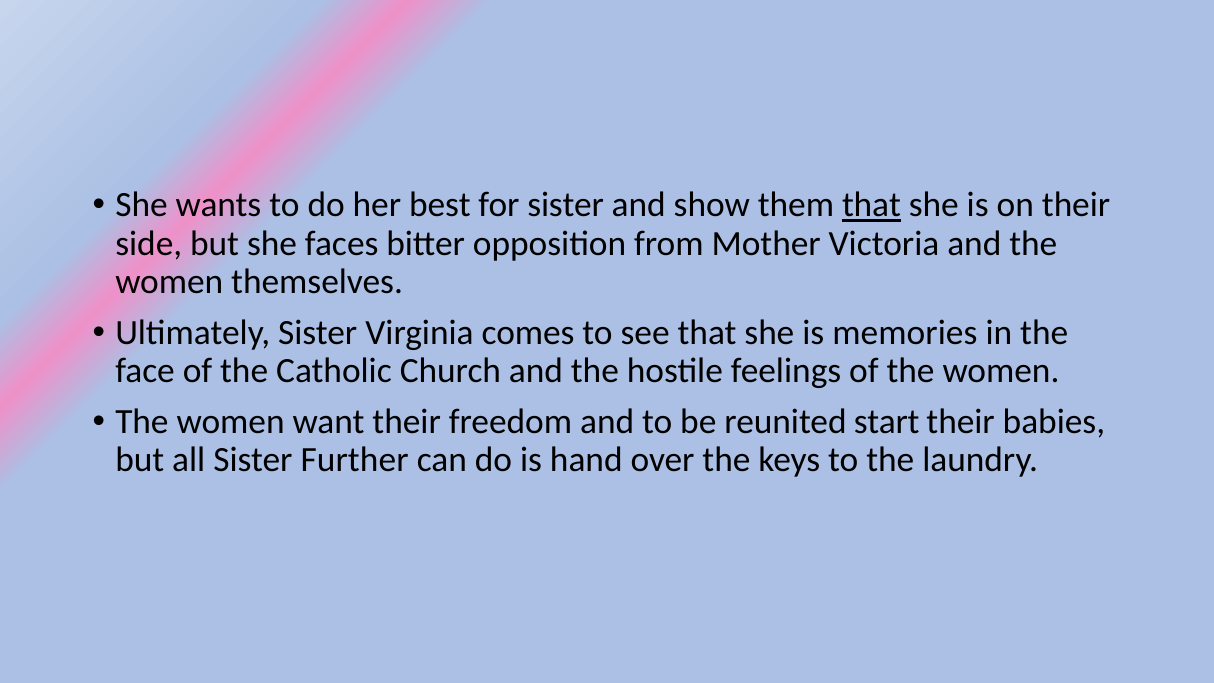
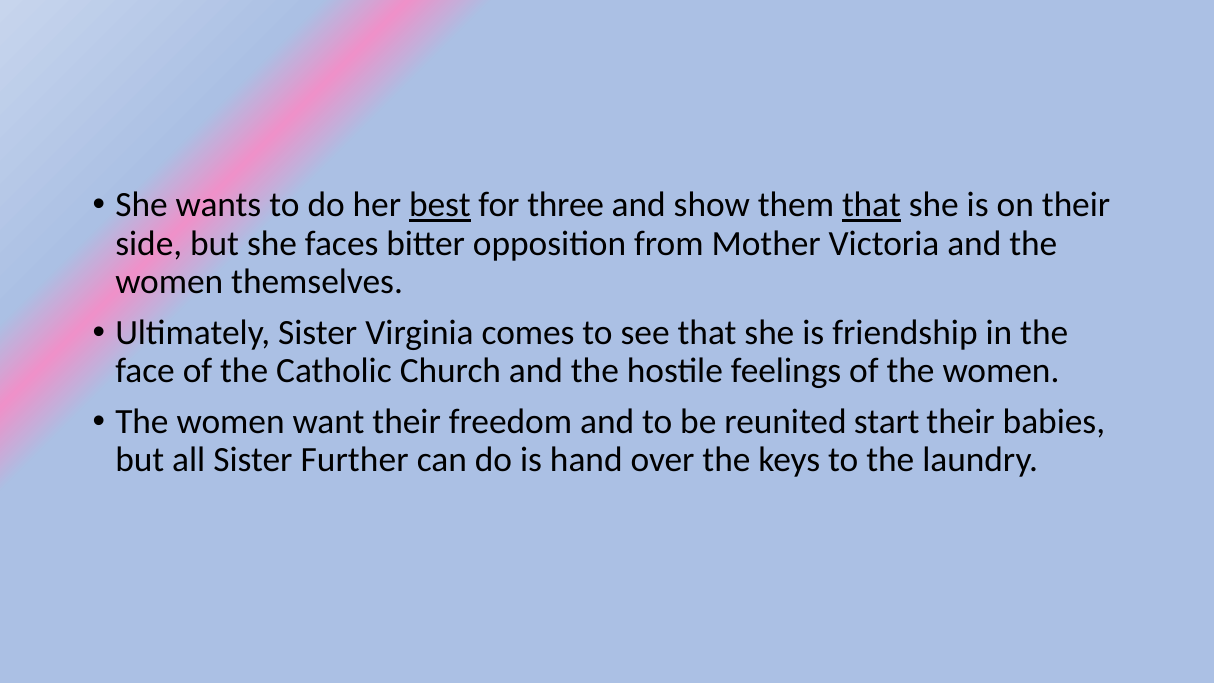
best underline: none -> present (440, 205)
for sister: sister -> three (566, 205)
memories: memories -> friendship (905, 333)
